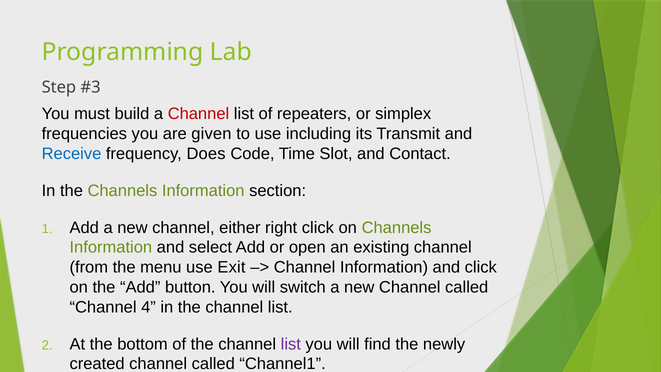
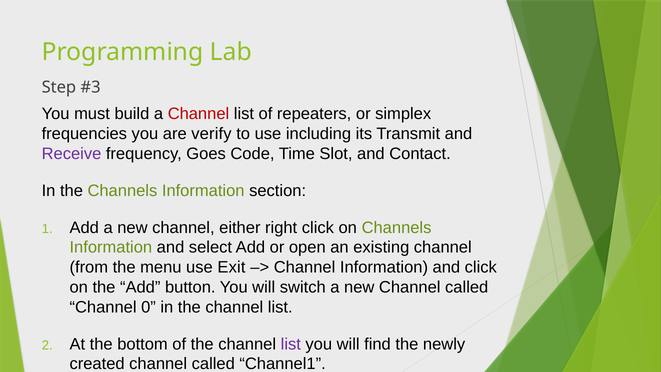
given: given -> verify (211, 134)
Receive colour: blue -> purple (72, 154)
Does: Does -> Goes (206, 154)
4: 4 -> 0 (149, 307)
